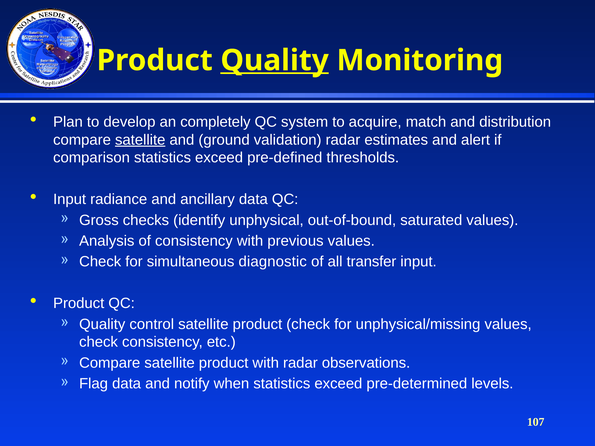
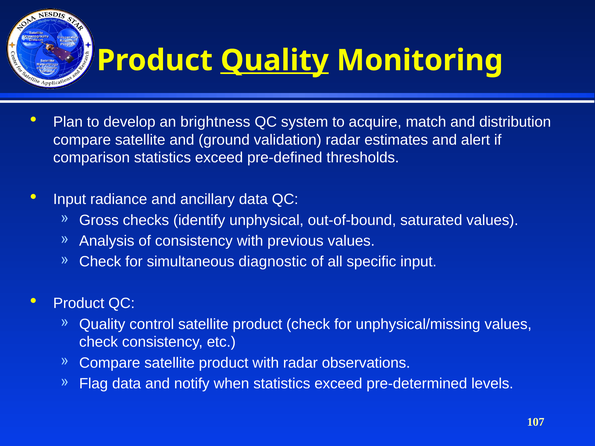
completely: completely -> brightness (215, 122)
satellite underline: present -> none (140, 140)
transfer: transfer -> specific (371, 262)
